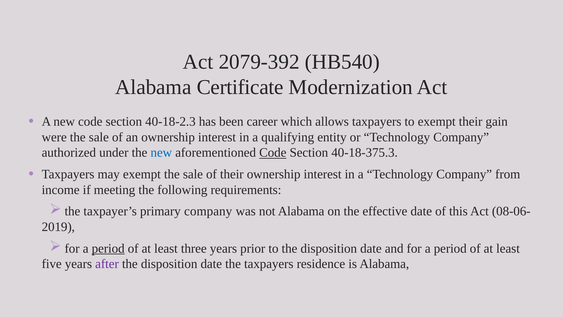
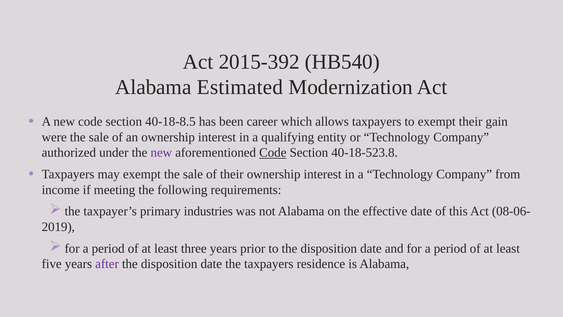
2079-392: 2079-392 -> 2015-392 (259, 62)
Certificate: Certificate -> Estimated (240, 87)
40-18-2.3: 40-18-2.3 -> 40-18-8.5 (170, 122)
new colour: blue -> purple (161, 153)
40-18-375.3: 40-18-375.3 -> 40-18-523.8 (365, 153)
primary company: company -> industries (208, 211)
period underline: present -> none (108, 248)
